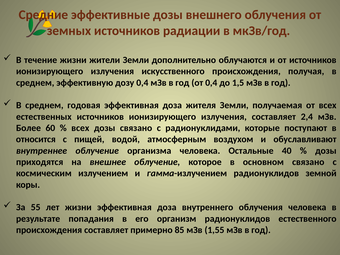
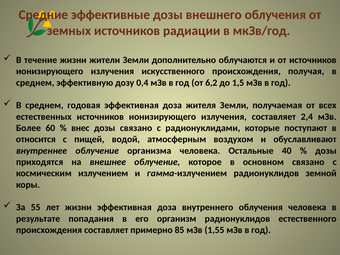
от 0,4: 0,4 -> 6,2 (211, 83)
всех: всех -> внес (80, 128)
